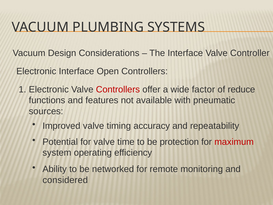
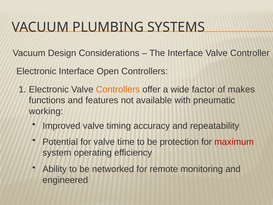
Controllers colour: red -> orange (118, 89)
reduce: reduce -> makes (241, 89)
sources: sources -> working (46, 111)
considered: considered -> engineered (65, 180)
